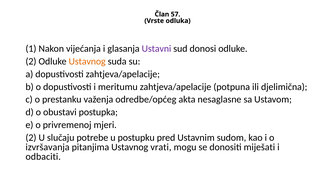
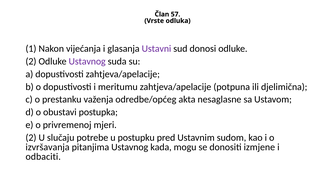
Ustavnog colour: orange -> purple (87, 61)
vrati: vrati -> kada (161, 147)
miješati: miješati -> izmjene (259, 147)
